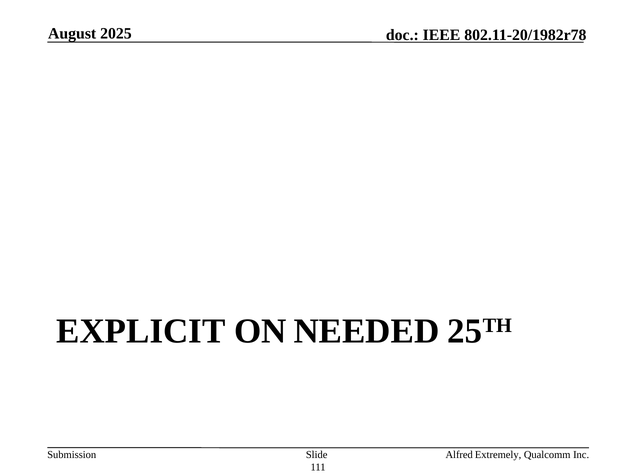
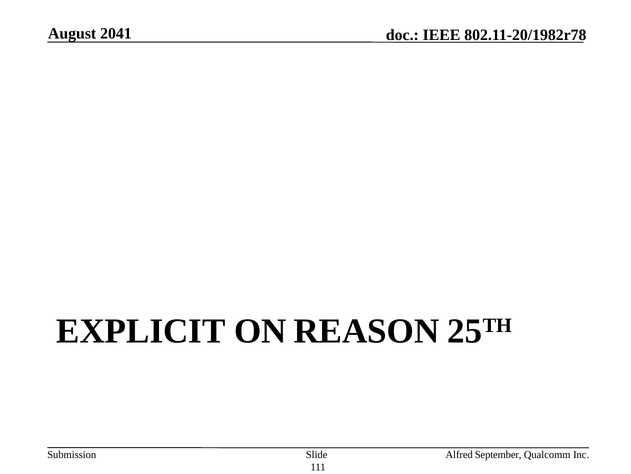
2025: 2025 -> 2041 (116, 33)
NEEDED: NEEDED -> REASON (366, 331)
Extremely: Extremely -> September (498, 454)
